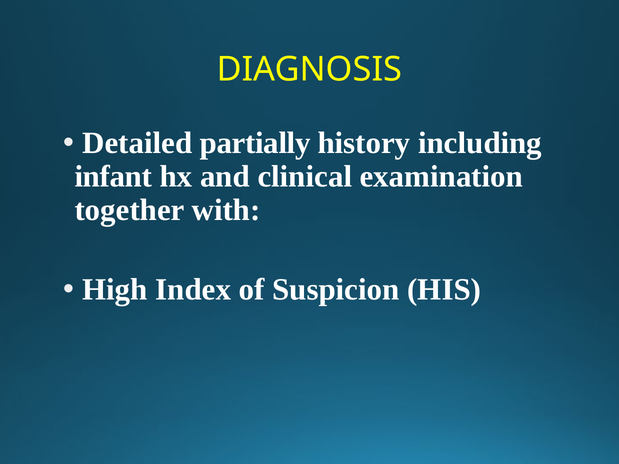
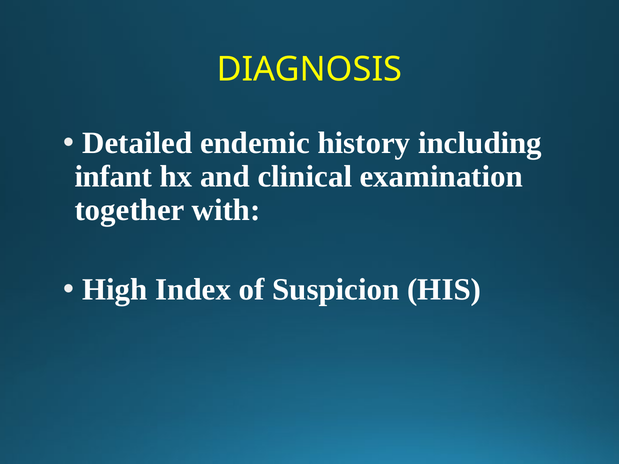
partially: partially -> endemic (255, 143)
